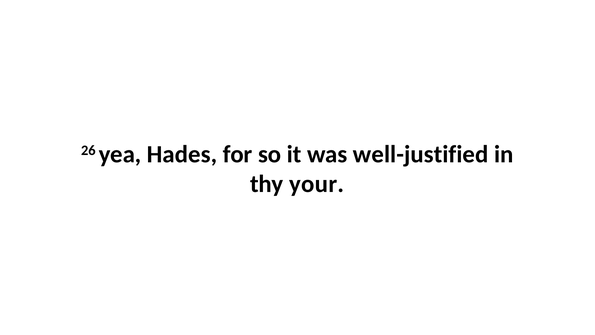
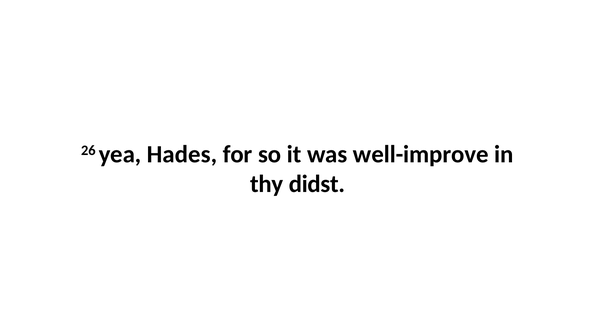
well-justified: well-justified -> well-improve (421, 154)
your: your -> didst (317, 184)
